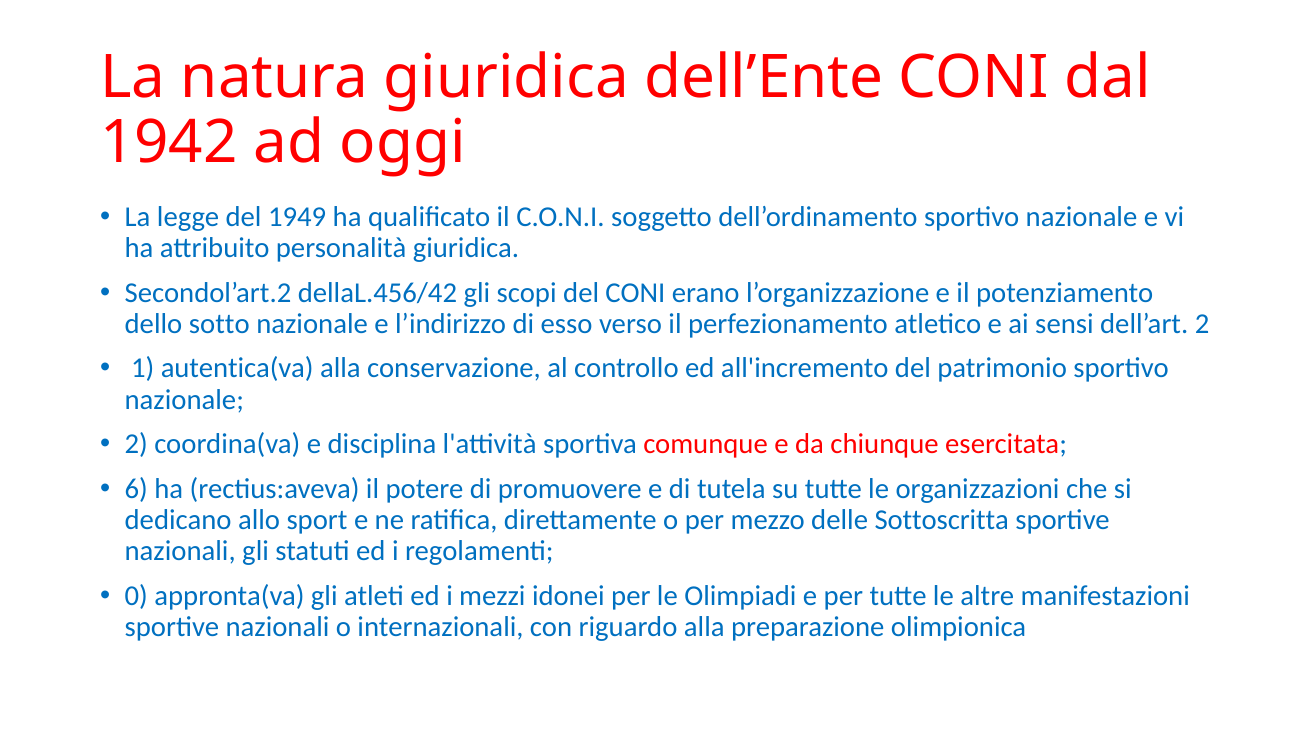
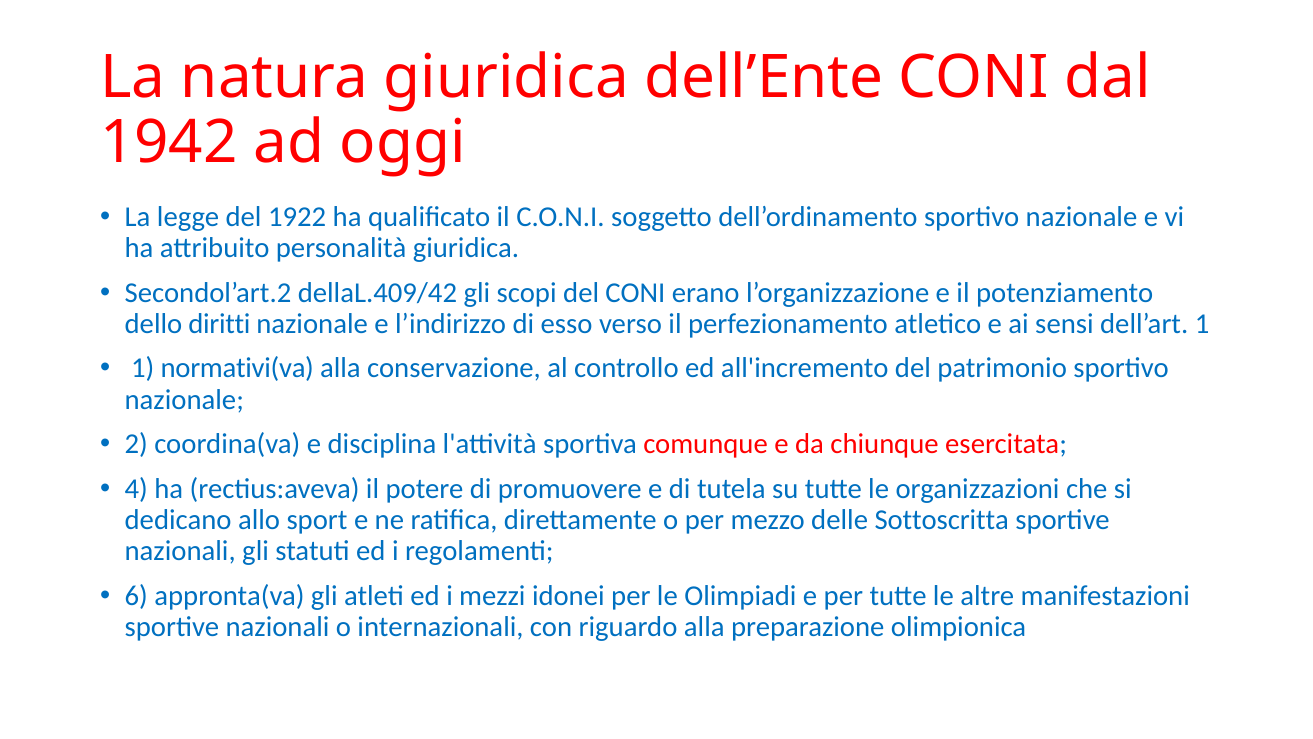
1949: 1949 -> 1922 (297, 217)
dellaL.456/42: dellaL.456/42 -> dellaL.409/42 (377, 293)
sotto: sotto -> diritti (219, 324)
dell’art 2: 2 -> 1 (1202, 324)
autentica(va: autentica(va -> normativi(va (237, 368)
6: 6 -> 4 (136, 489)
0: 0 -> 6 (136, 595)
